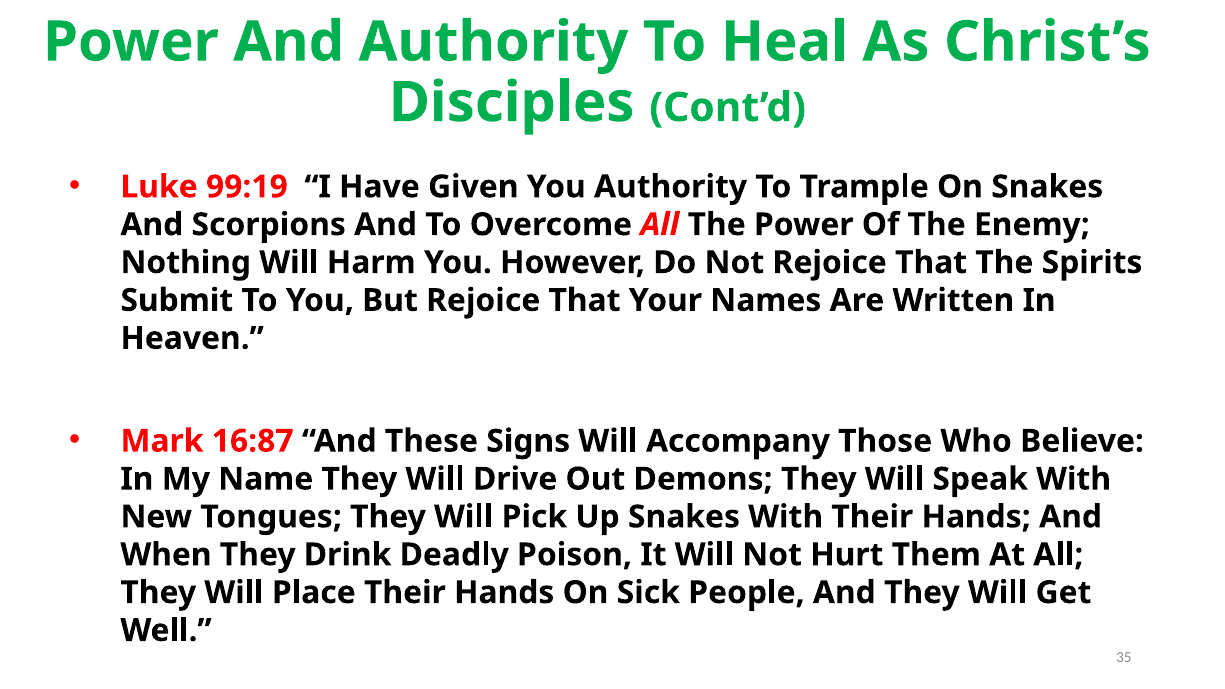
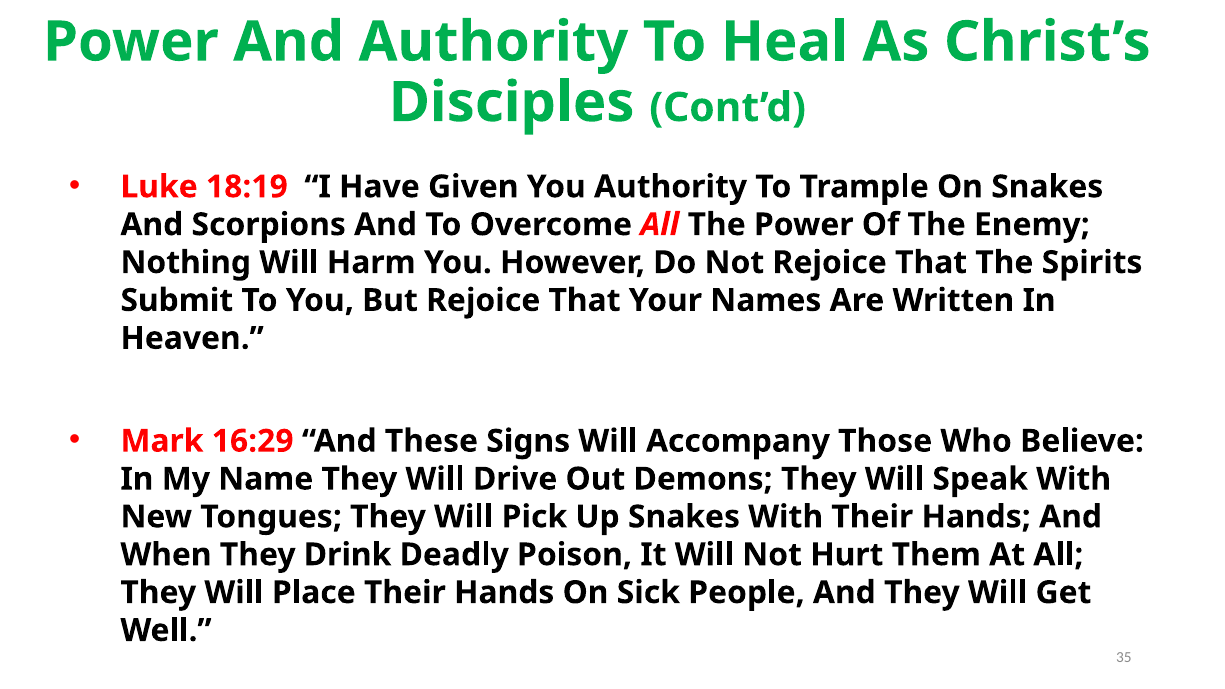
99:19: 99:19 -> 18:19 (247, 187)
16:87: 16:87 -> 16:29 (253, 441)
